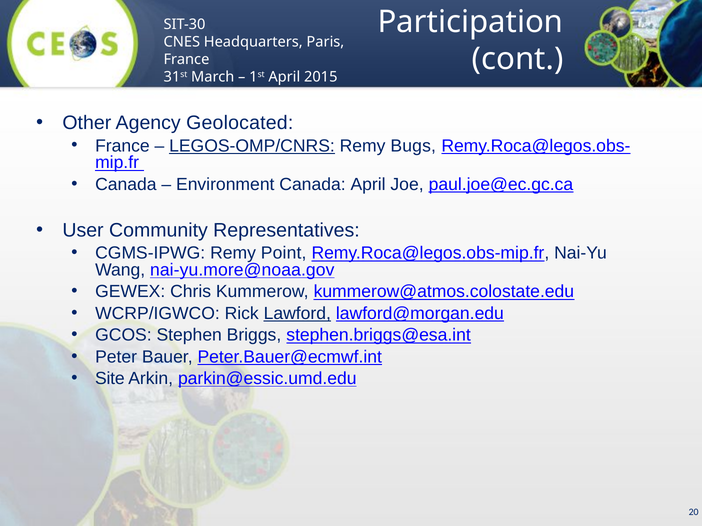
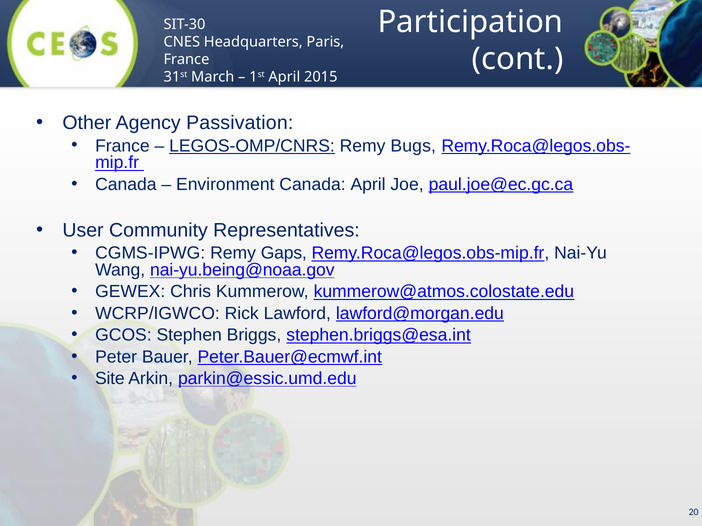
Geolocated: Geolocated -> Passivation (240, 123)
Point: Point -> Gaps (284, 253)
nai-yu.more@noaa.gov: nai-yu.more@noaa.gov -> nai-yu.being@noaa.gov (242, 270)
Lawford underline: present -> none (297, 314)
